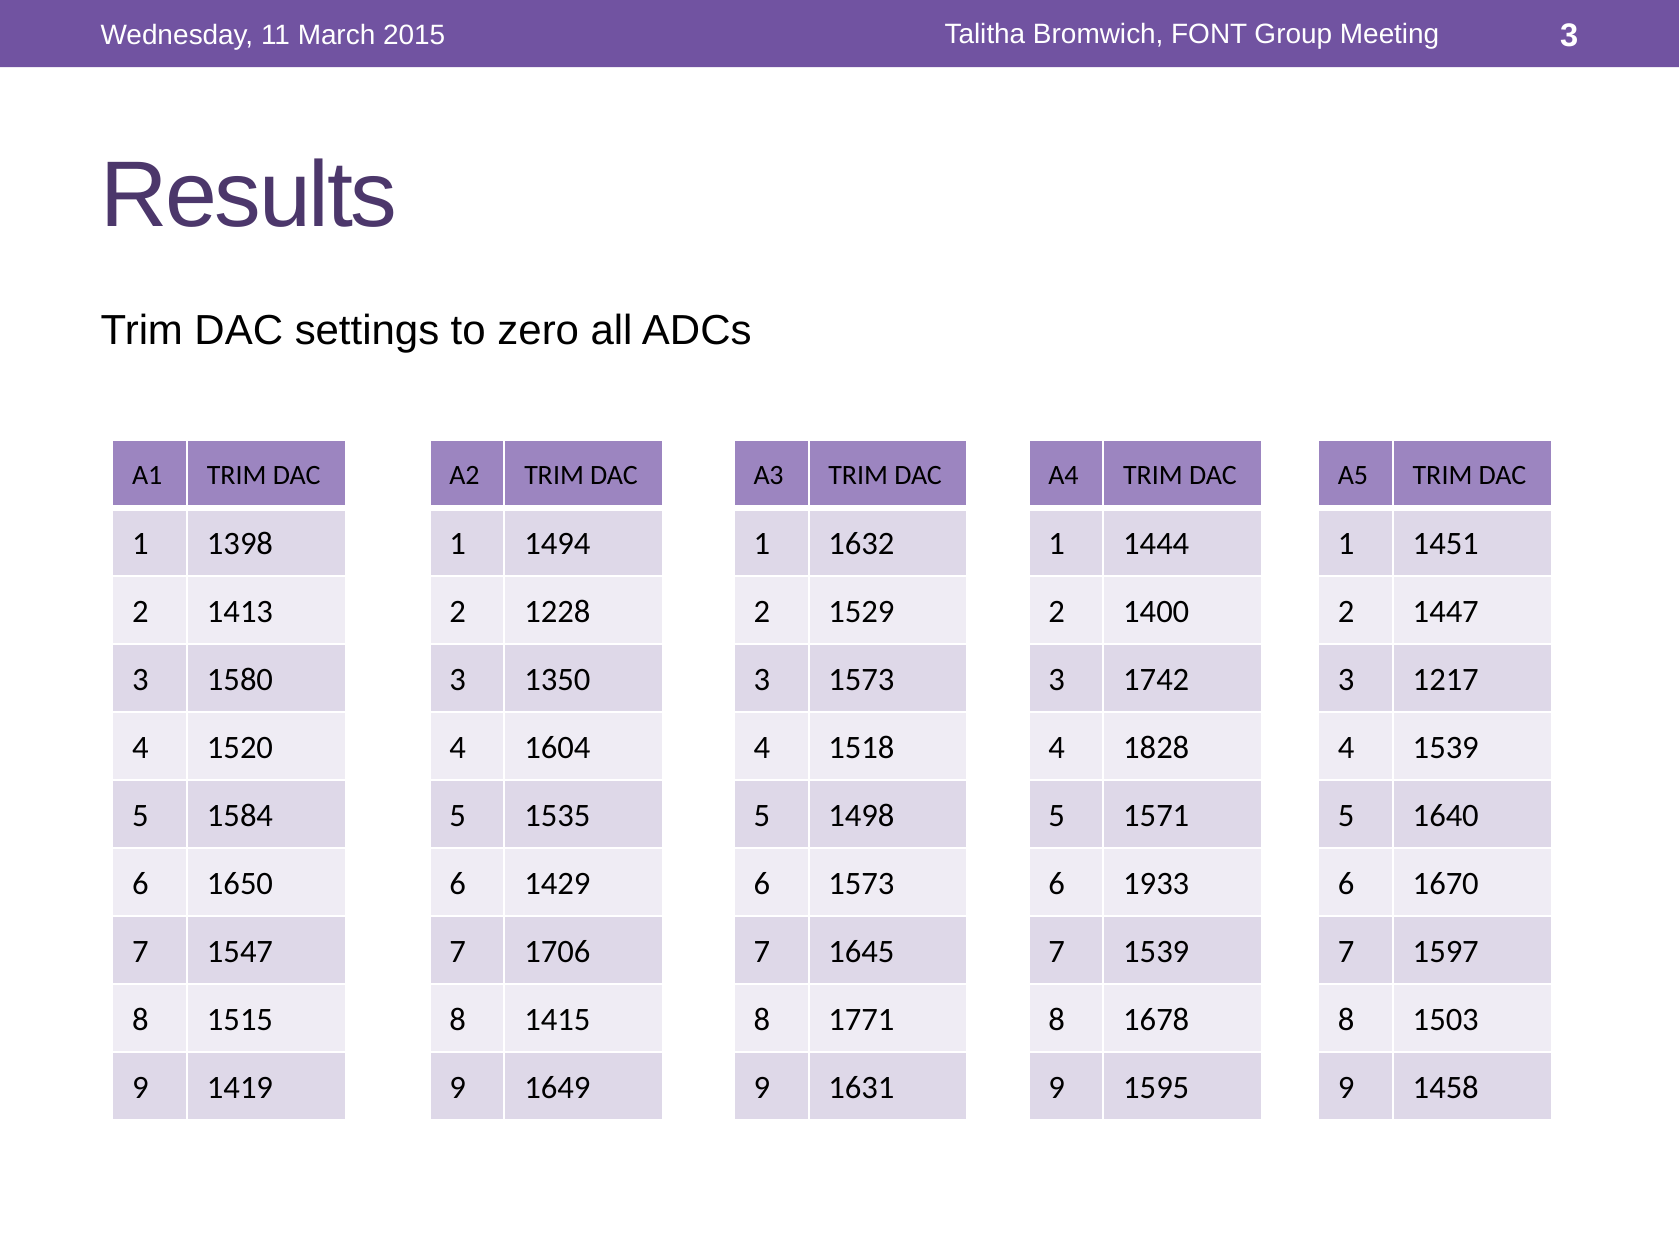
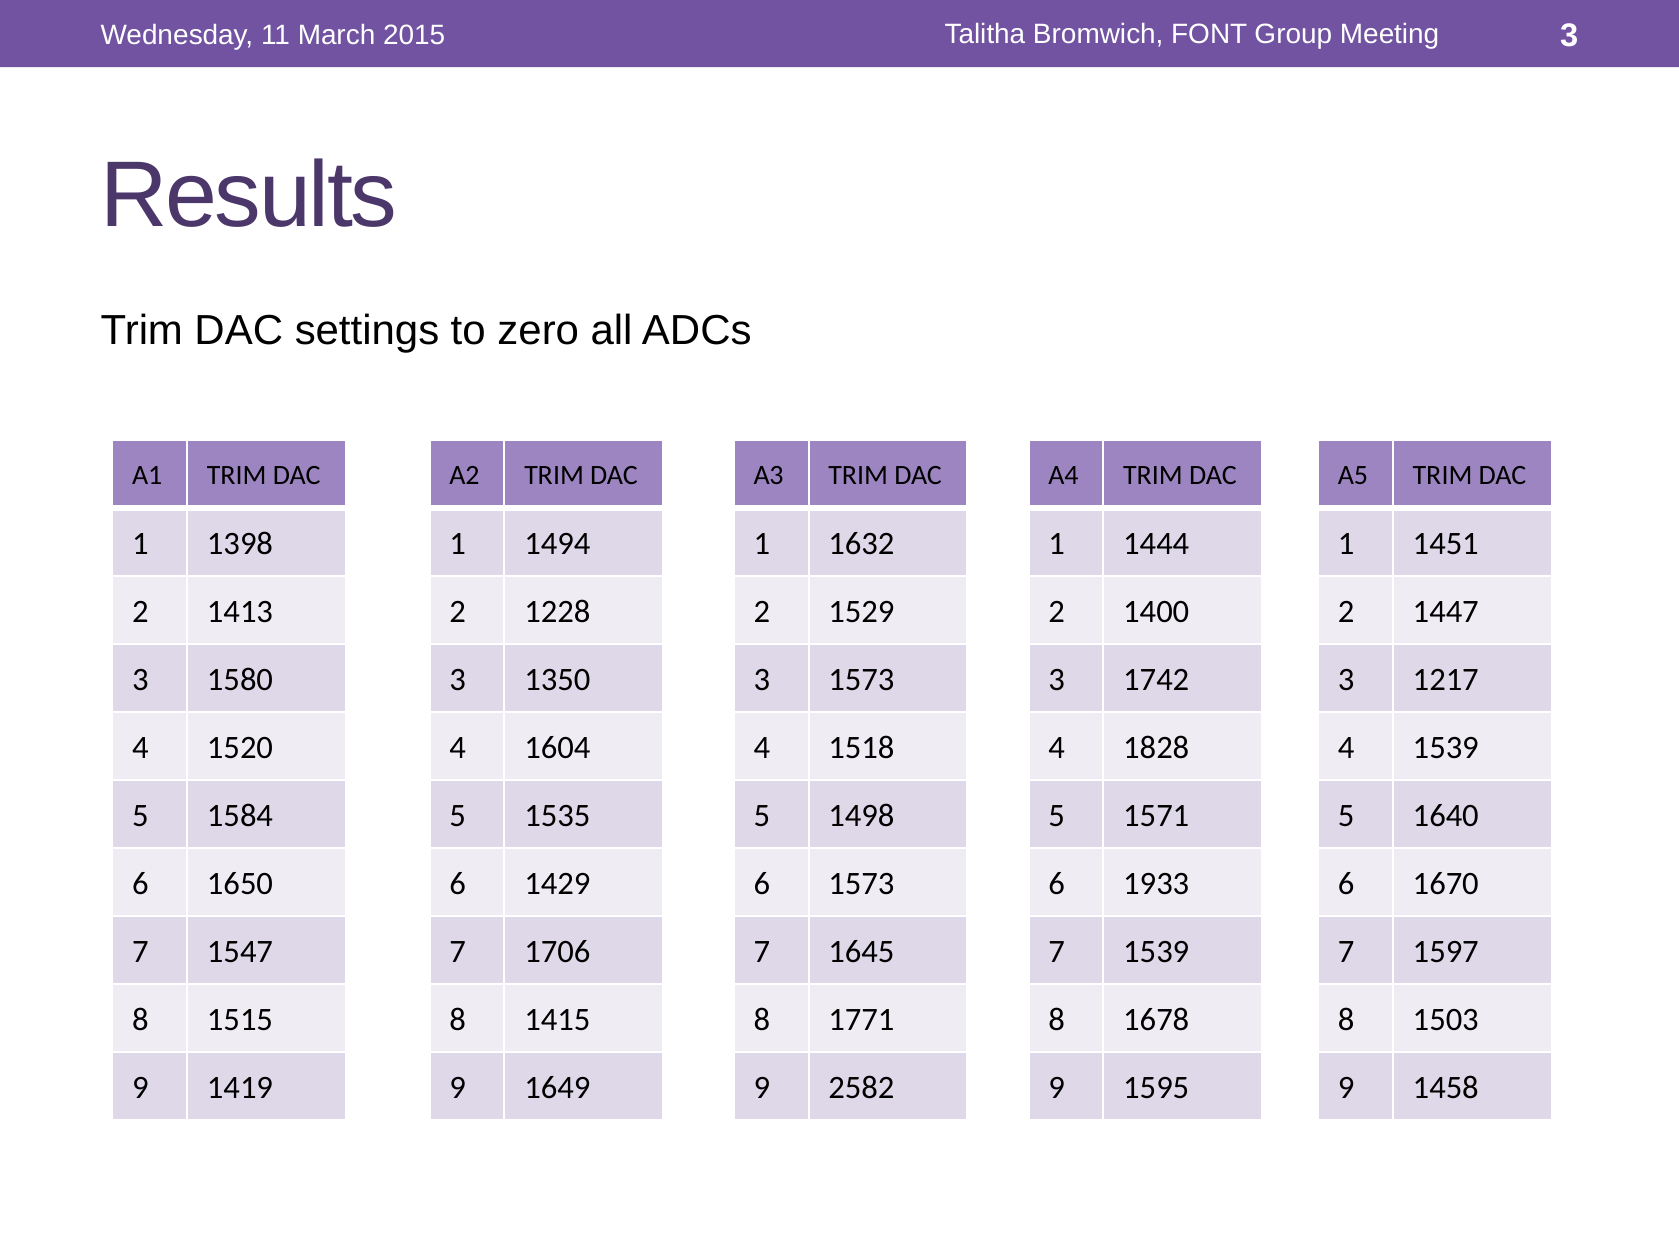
1631: 1631 -> 2582 (861, 1088)
